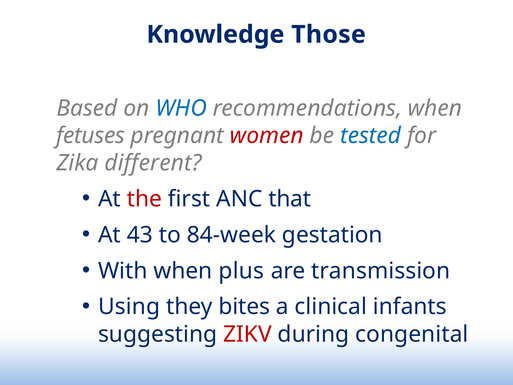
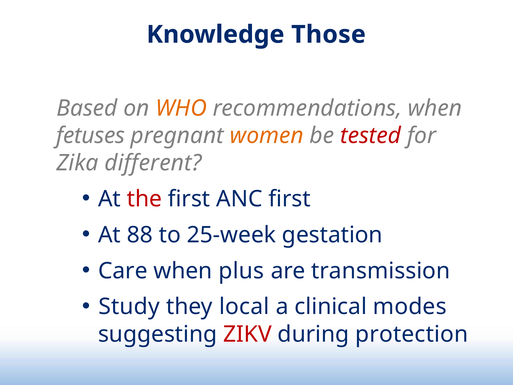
WHO colour: blue -> orange (181, 108)
women colour: red -> orange (267, 136)
tested colour: blue -> red (371, 136)
ANC that: that -> first (290, 199)
43: 43 -> 88 (140, 235)
84-week: 84-week -> 25-week (231, 235)
With: With -> Care (123, 271)
Using: Using -> Study (129, 307)
bites: bites -> local (244, 307)
infants: infants -> modes (410, 307)
congenital: congenital -> protection (412, 334)
